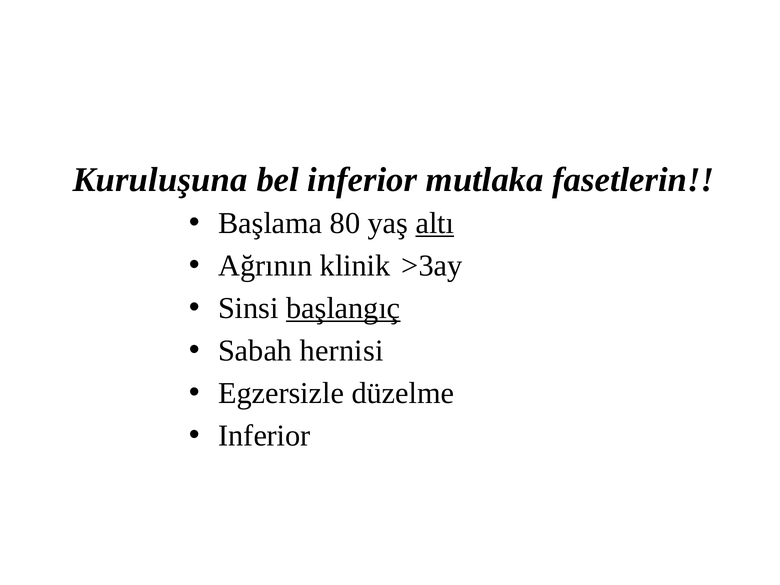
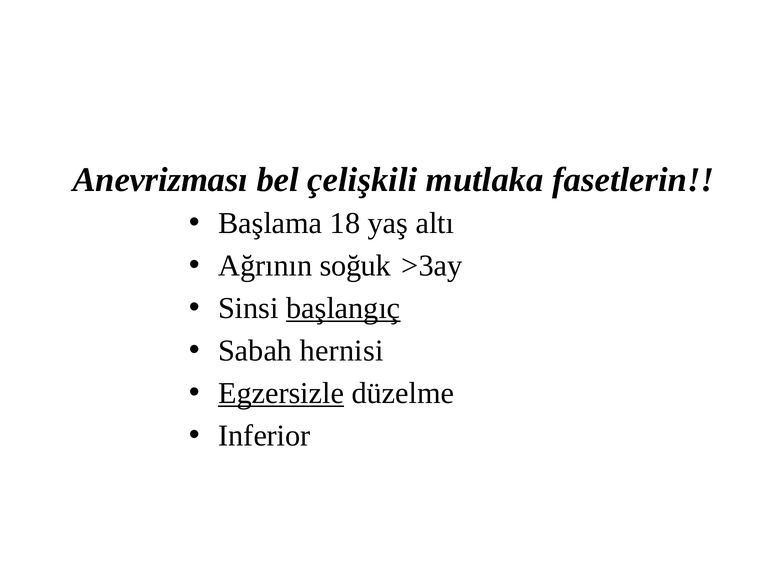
Kuruluşuna: Kuruluşuna -> Anevrizması (160, 180)
bel inferior: inferior -> çelişkili (362, 180)
80: 80 -> 18 (345, 223)
altı underline: present -> none (435, 223)
klinik: klinik -> soğuk (355, 266)
Egzersizle underline: none -> present (281, 393)
